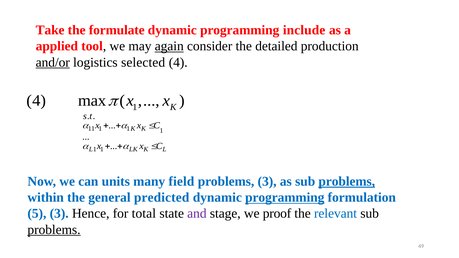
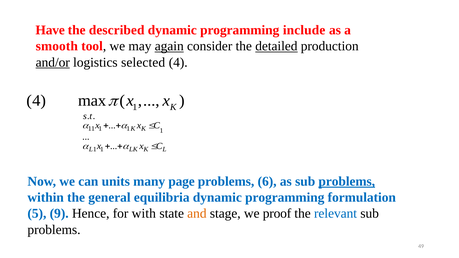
Take: Take -> Have (50, 30)
formulate: formulate -> described (117, 30)
applied: applied -> smooth (57, 46)
detailed underline: none -> present (276, 46)
field: field -> page (182, 182)
problems 3: 3 -> 6 (267, 182)
predicted: predicted -> equilibria (162, 198)
programming underline: present -> none (285, 198)
5 3: 3 -> 9 (59, 214)
total: total -> with (144, 214)
and colour: purple -> orange (197, 214)
problems underline: present -> none (54, 230)
